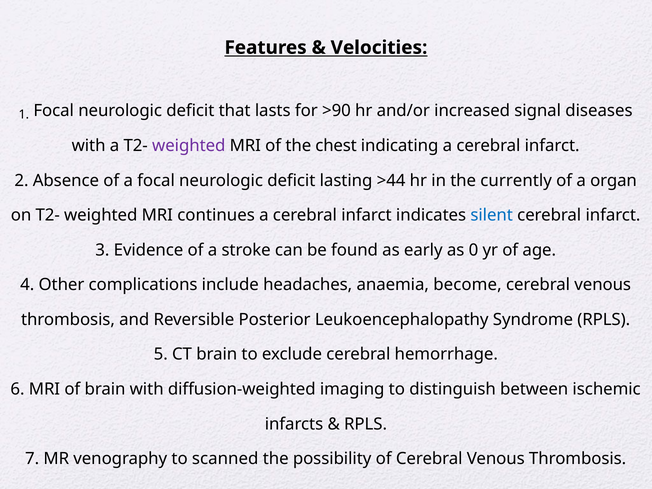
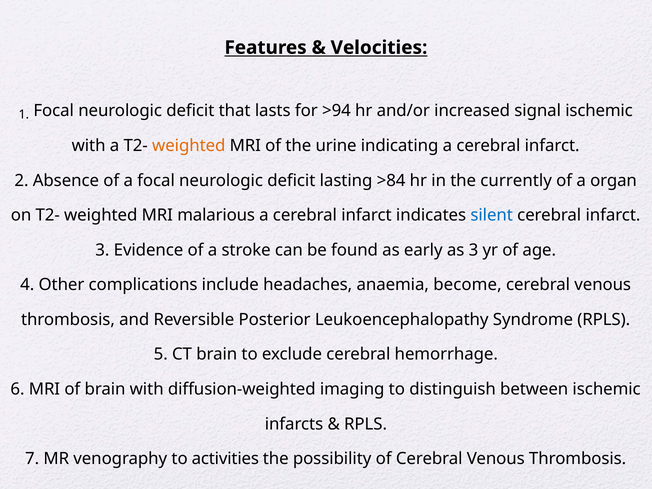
>90: >90 -> >94 (336, 111)
signal diseases: diseases -> ischemic (599, 111)
weighted colour: purple -> orange (189, 146)
chest: chest -> urine (336, 146)
>44: >44 -> >84 (391, 180)
continues: continues -> malarious (216, 215)
as 0: 0 -> 3 (473, 250)
scanned: scanned -> activities (225, 459)
